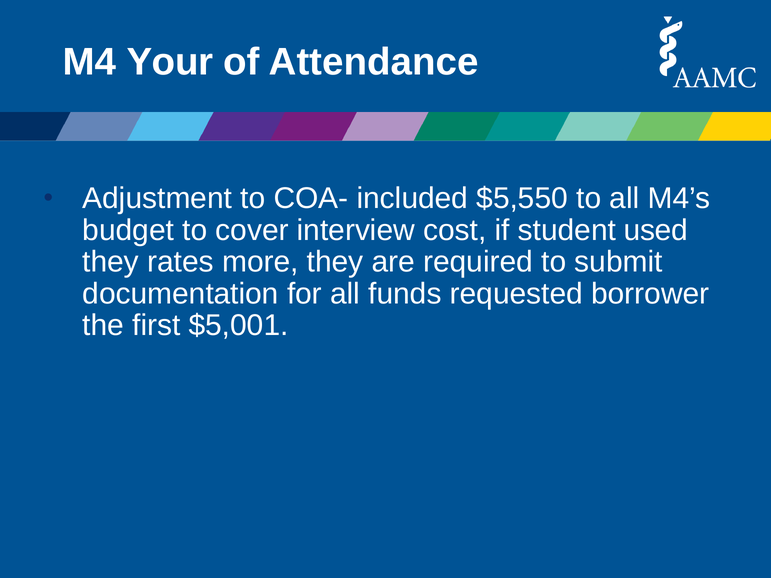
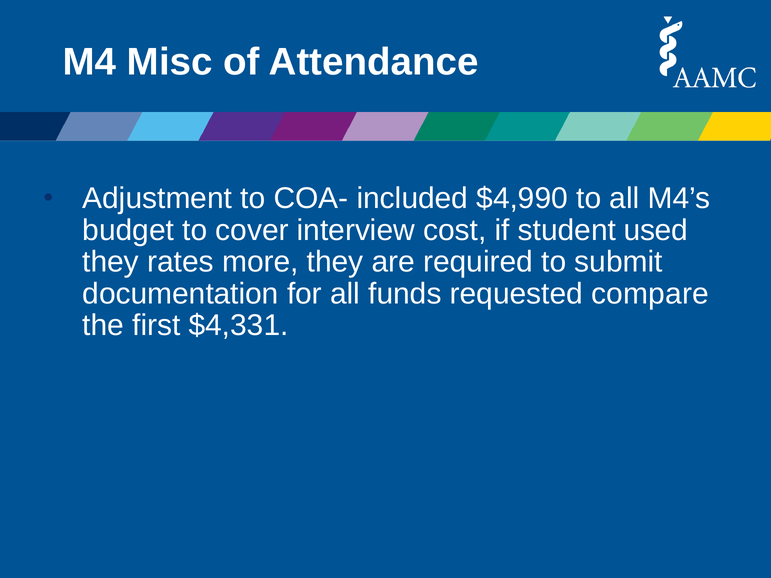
Your: Your -> Misc (170, 62)
$5,550: $5,550 -> $4,990 (522, 199)
borrower: borrower -> compare (650, 294)
$5,001: $5,001 -> $4,331 (239, 325)
